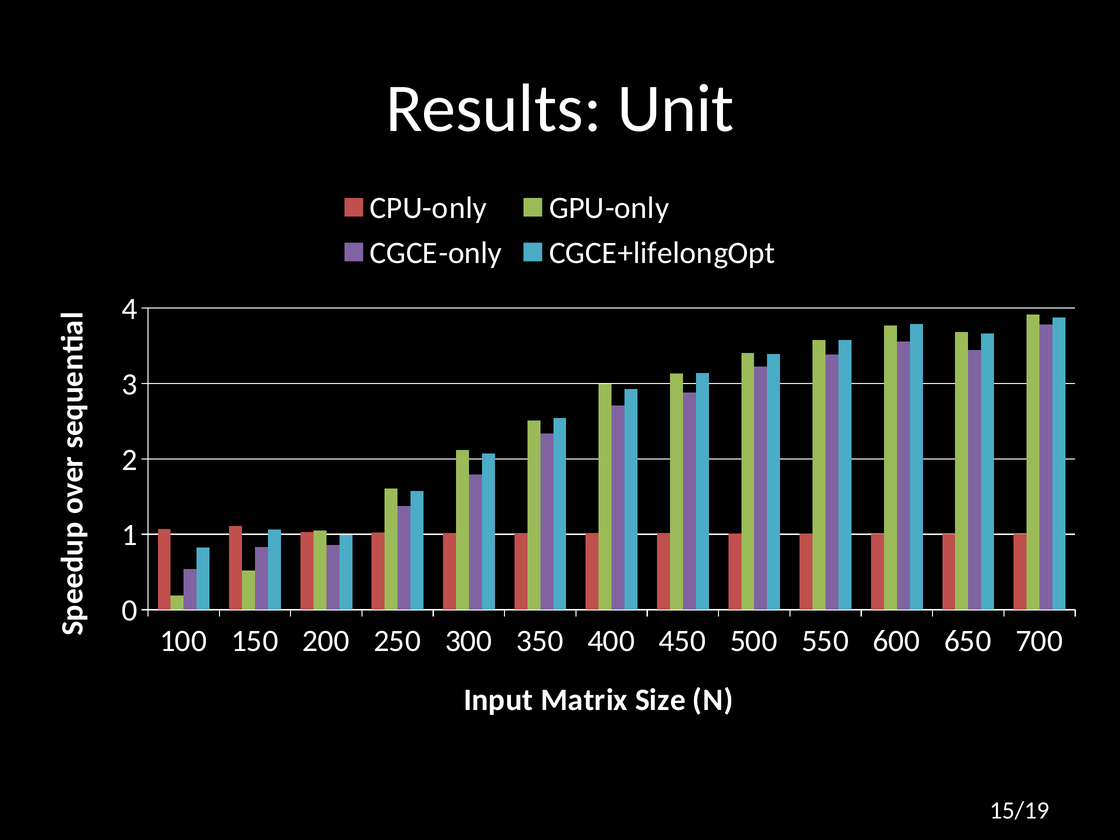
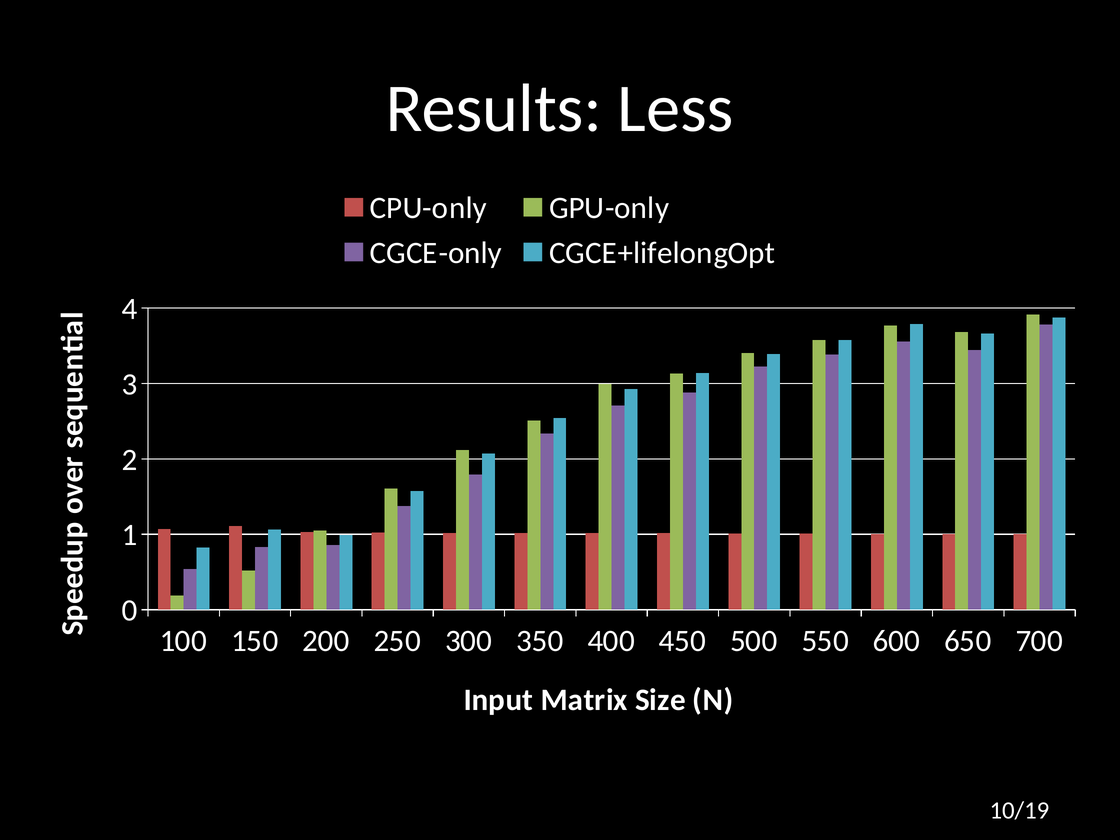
Unit: Unit -> Less (675, 108)
15/19: 15/19 -> 10/19 (1019, 810)
